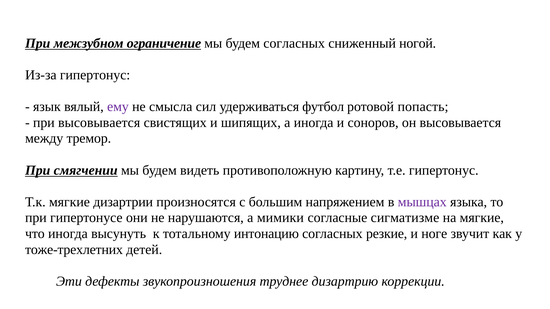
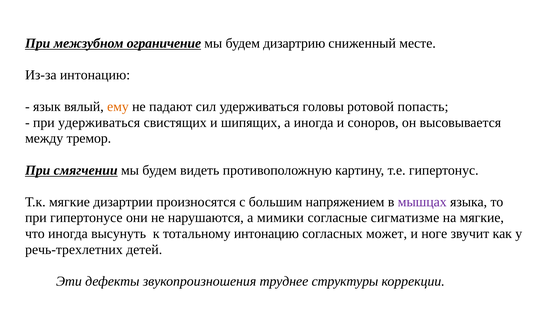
будем согласных: согласных -> дизартрию (294, 43)
ногой: ногой -> месте (418, 43)
Из-за гипертонус: гипертонус -> интонацию (95, 75)
ему colour: purple -> orange (118, 107)
смысла: смысла -> падают (171, 107)
футбол: футбол -> головы (323, 107)
при высовывается: высовывается -> удерживаться (99, 123)
резкие: резкие -> может (387, 234)
тоже-трехлетних: тоже-трехлетних -> речь-трехлетних (74, 250)
дизартрию: дизартрию -> структуры (345, 282)
